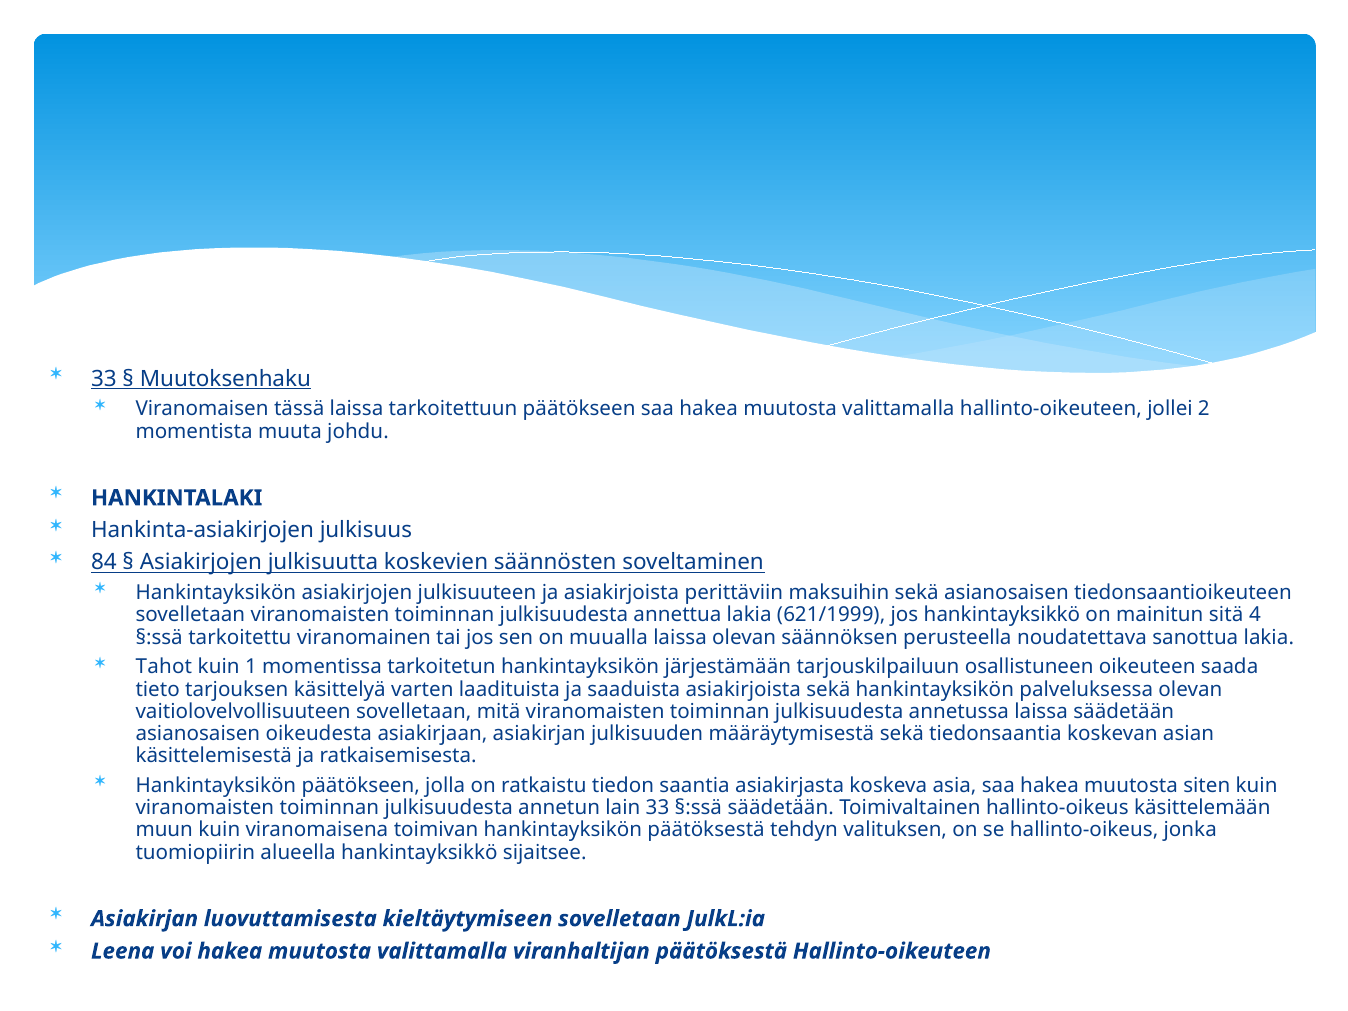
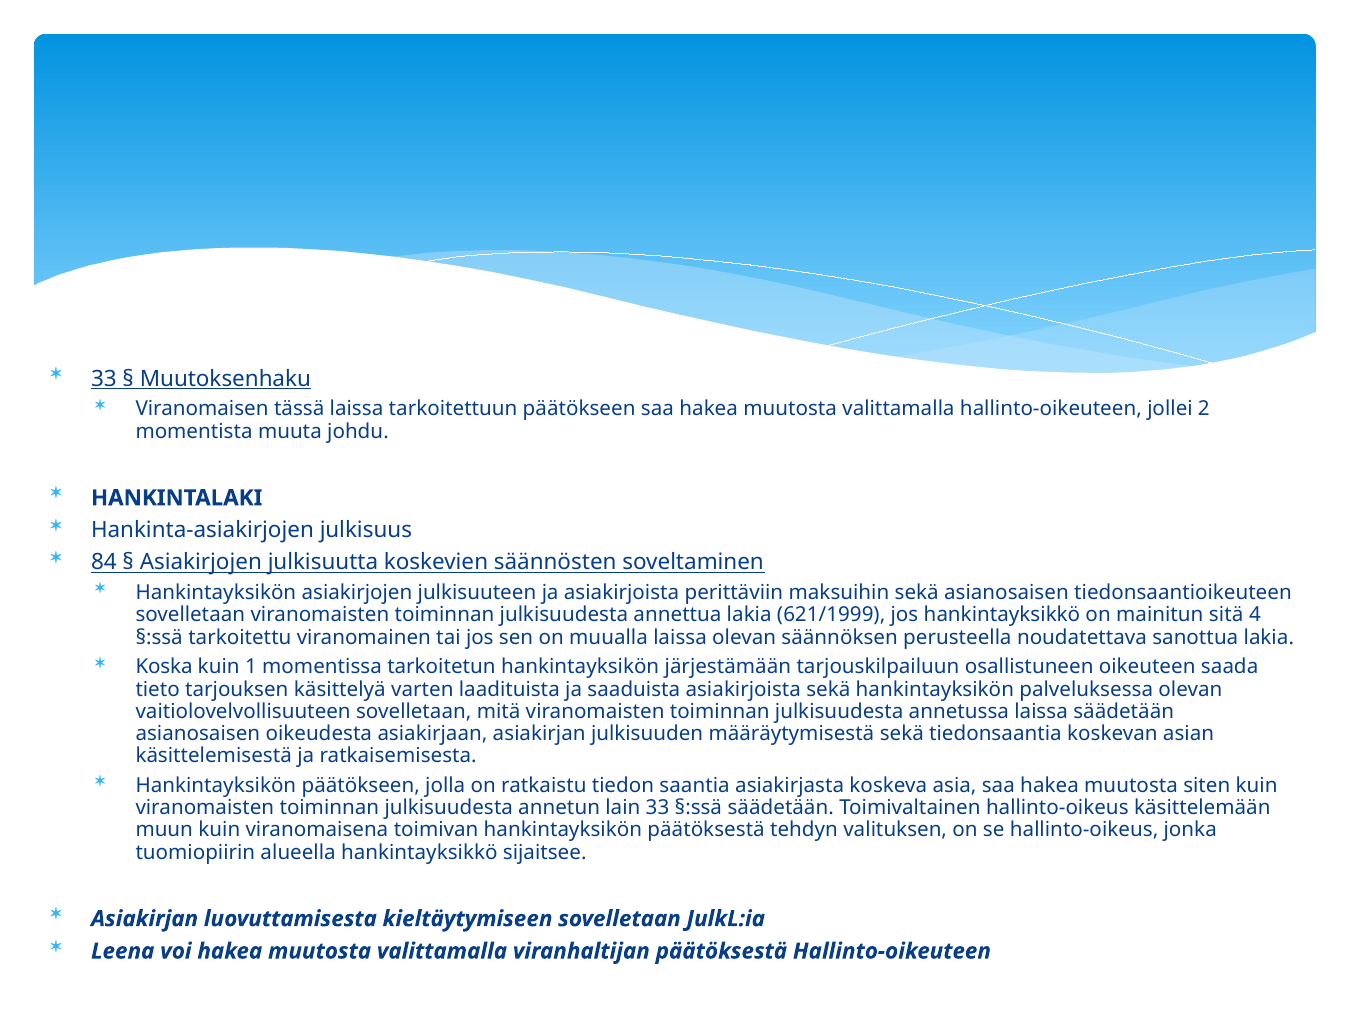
Tahot: Tahot -> Koska (164, 667)
